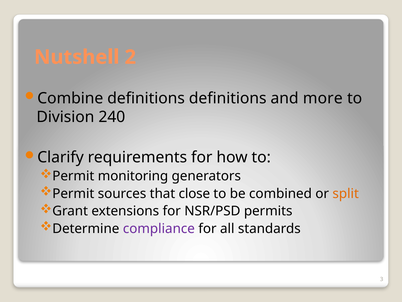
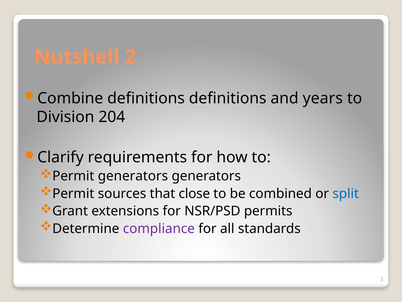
more: more -> years (323, 98)
240: 240 -> 204 (112, 117)
Permit monitoring: monitoring -> generators (133, 176)
split colour: orange -> blue (346, 193)
